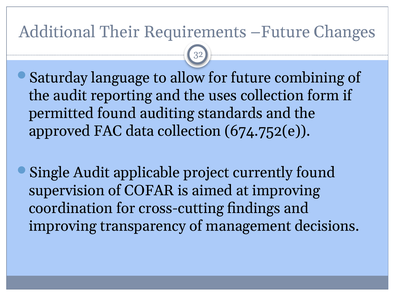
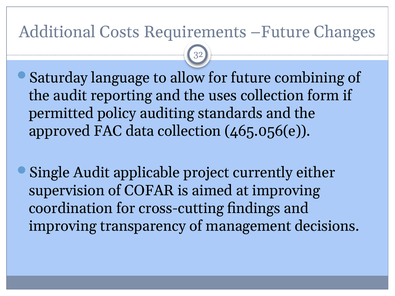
Their: Their -> Costs (120, 32)
permitted found: found -> policy (117, 113)
674.752(e: 674.752(e -> 465.056(e (267, 131)
currently found: found -> either (316, 173)
